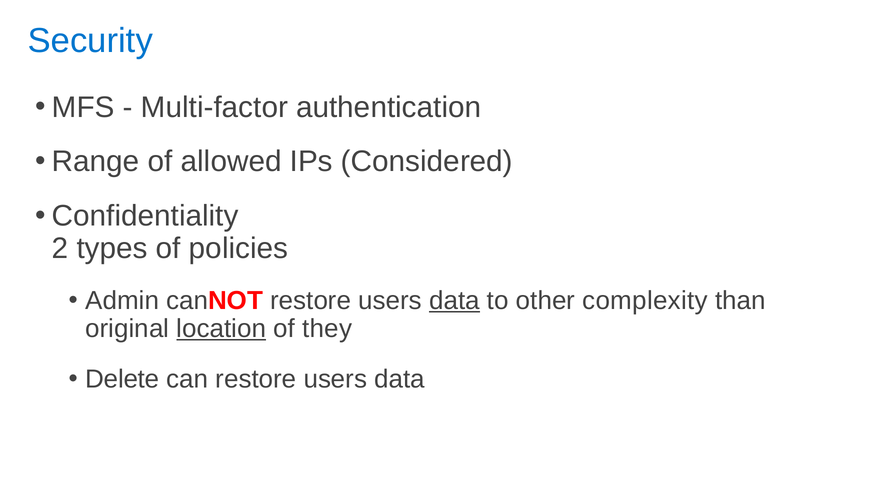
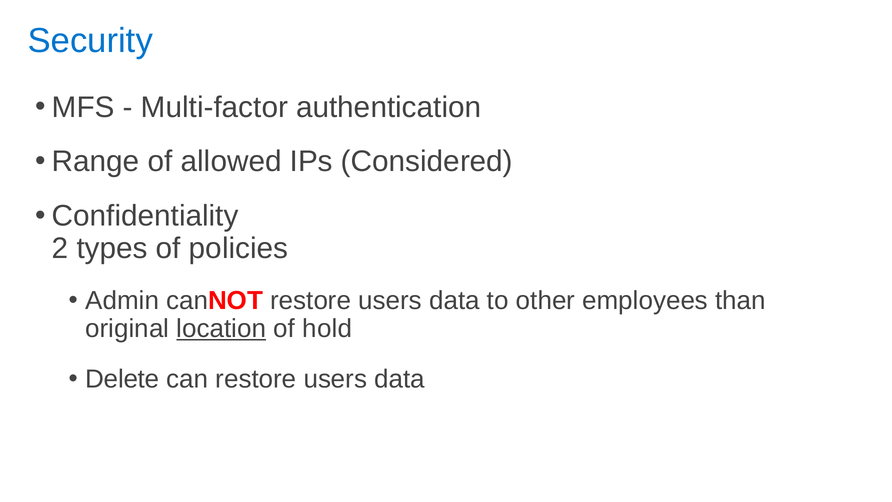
data underline: present -> none (454, 300)
complexity: complexity -> employees (645, 300)
they: they -> hold (327, 329)
